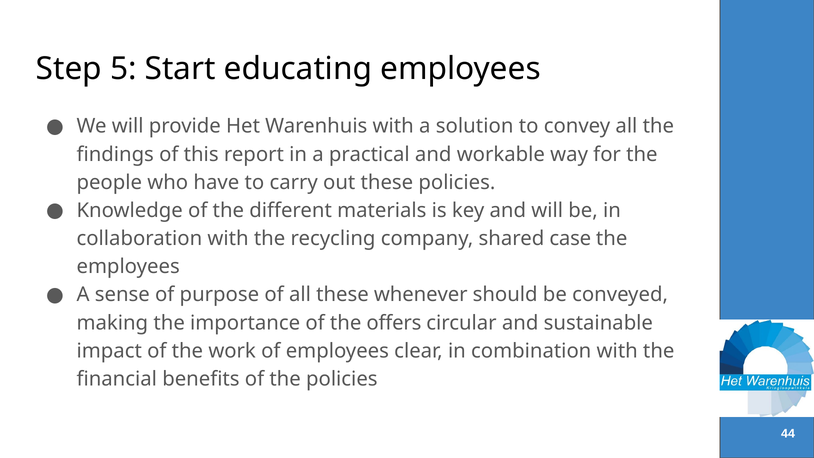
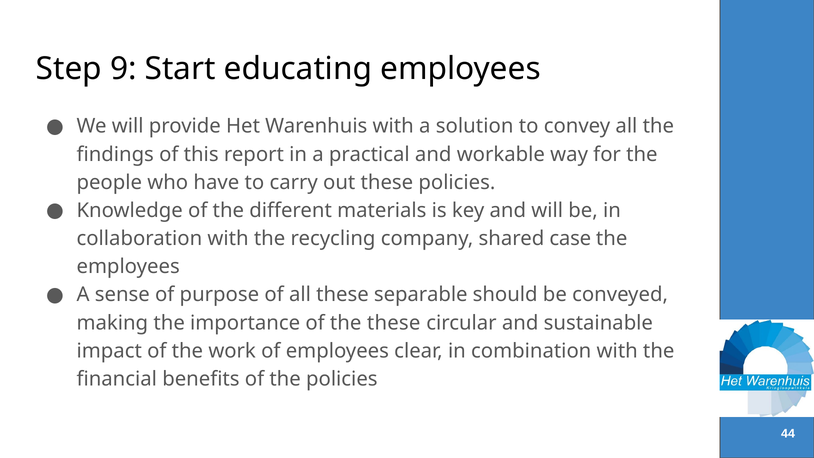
5: 5 -> 9 (123, 69)
whenever: whenever -> separable (421, 295)
the offers: offers -> these (394, 323)
